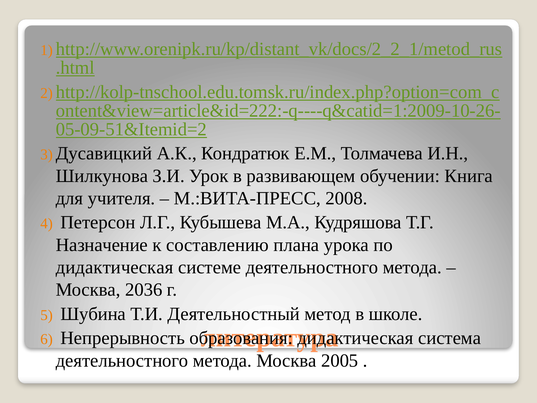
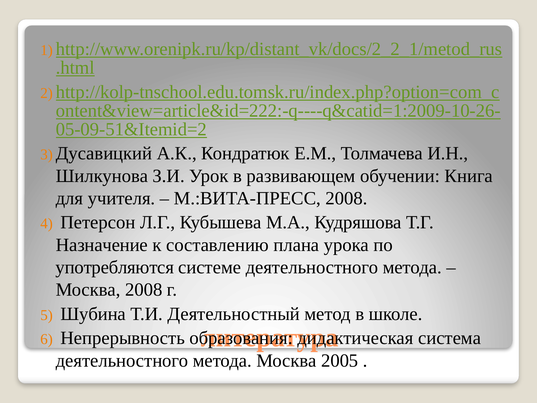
дидактическая: дидактическая -> употребляются (115, 267)
Москва 2036: 2036 -> 2008 (144, 289)
